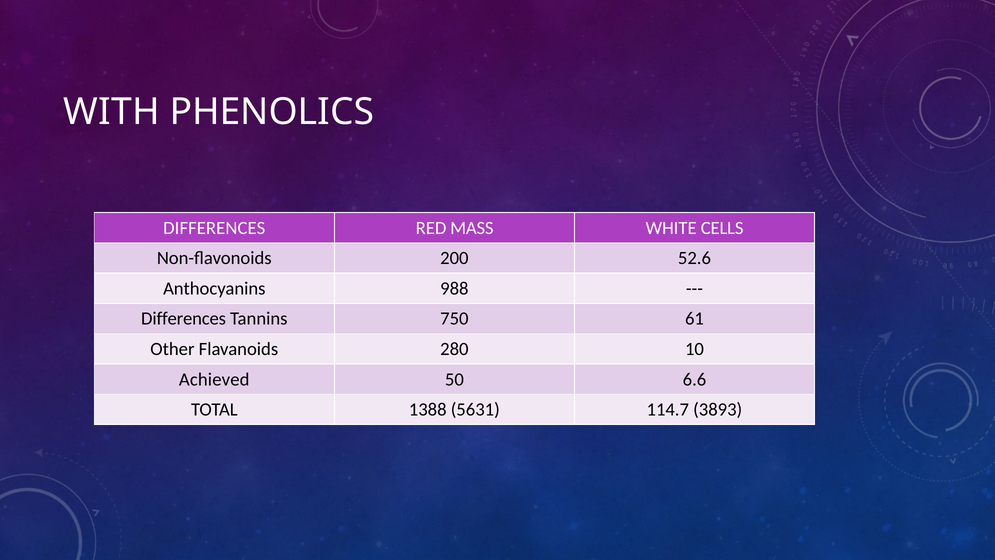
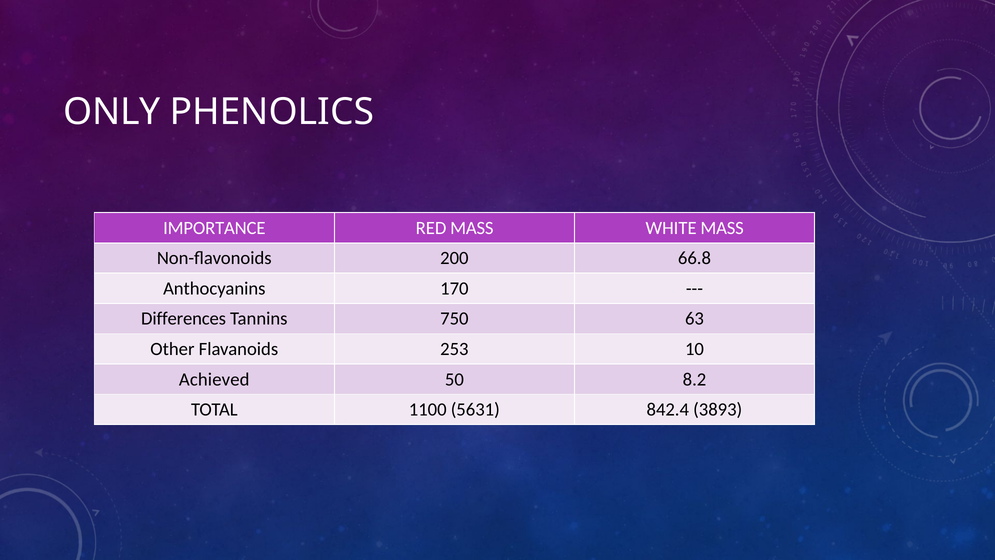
WITH: WITH -> ONLY (112, 112)
DIFFERENCES: DIFFERENCES -> IMPORTANCE (214, 228)
WHITE CELLS: CELLS -> MASS (722, 228)
52.6: 52.6 -> 66.8 (694, 258)
988: 988 -> 170 (454, 288)
61: 61 -> 63 (694, 319)
280: 280 -> 253 (454, 349)
6.6: 6.6 -> 8.2 (694, 379)
1388: 1388 -> 1100 (428, 409)
114.7: 114.7 -> 842.4 (668, 409)
